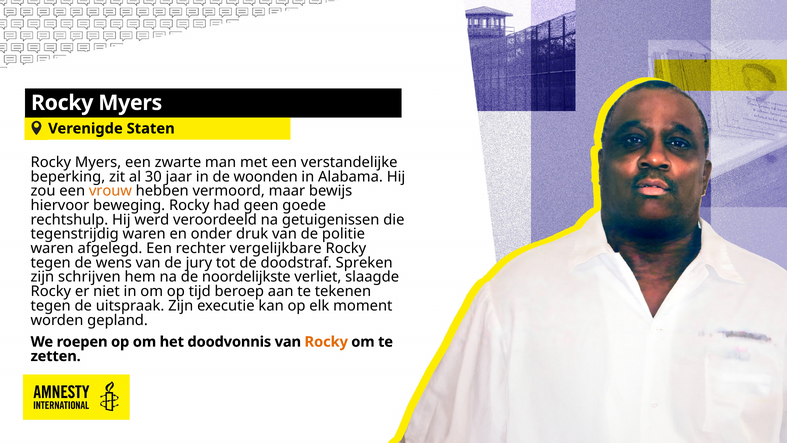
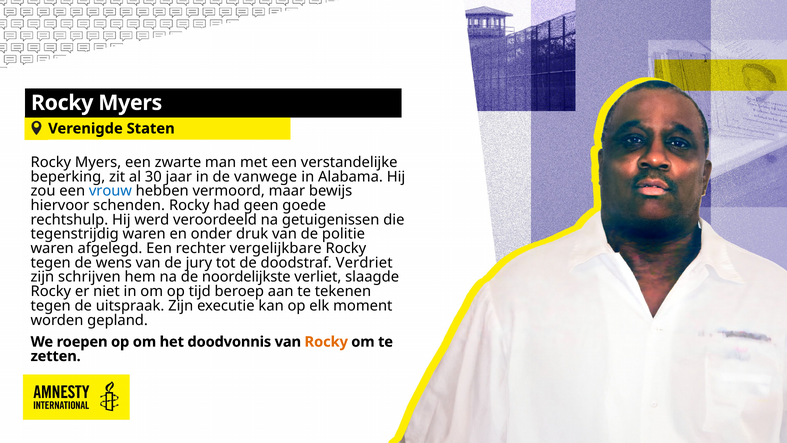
woonden: woonden -> vanwege (266, 177)
vrouw colour: orange -> blue (110, 191)
beweging: beweging -> schenden (129, 205)
Spreken: Spreken -> Verdriet (364, 263)
